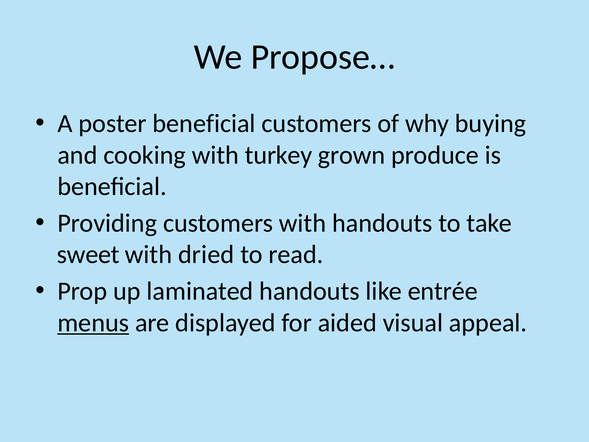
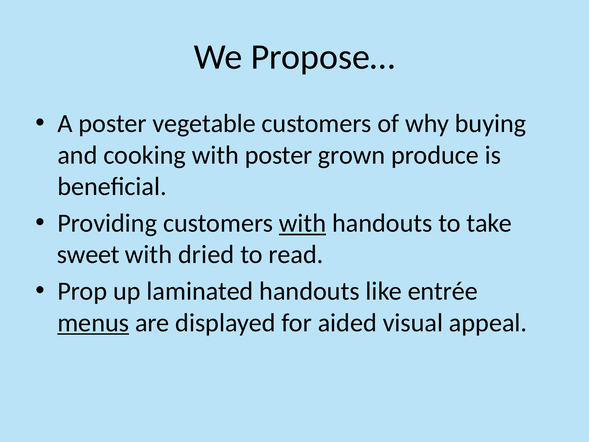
poster beneficial: beneficial -> vegetable (204, 124)
with turkey: turkey -> poster (279, 155)
with underline: none -> present (302, 223)
